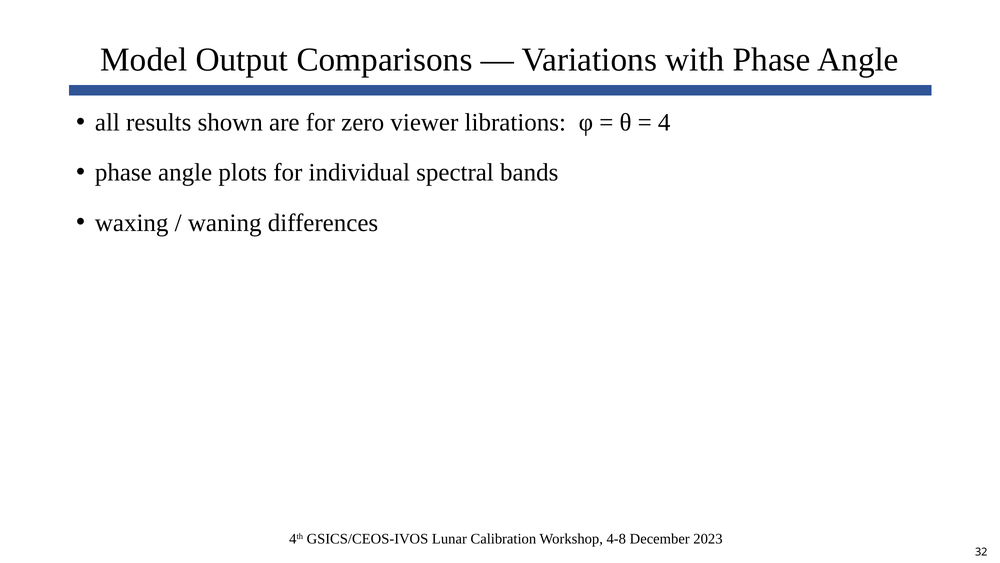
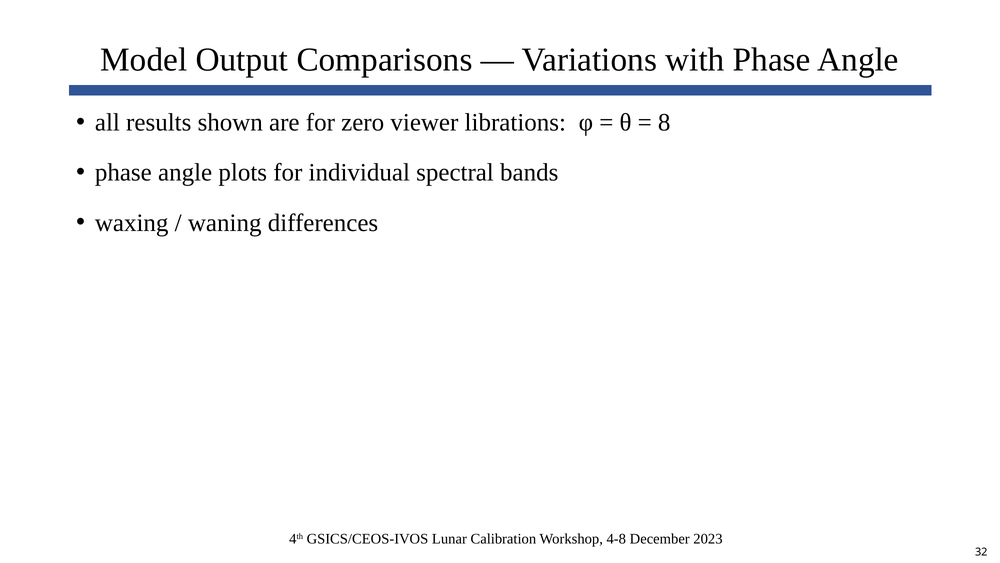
4: 4 -> 8 (664, 123)
